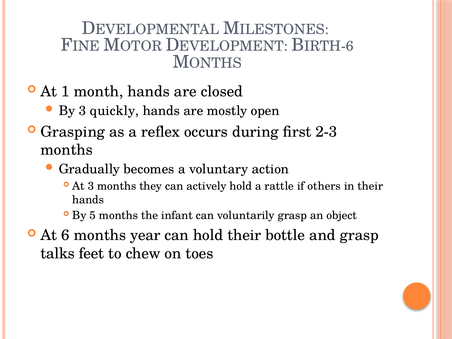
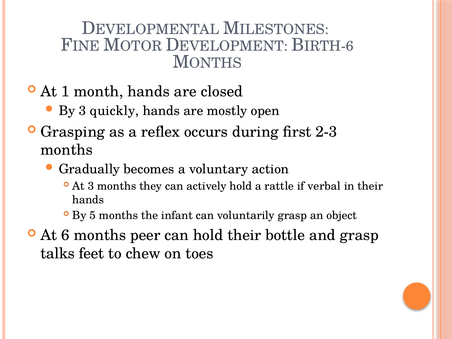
others: others -> verbal (324, 186)
year: year -> peer (145, 235)
